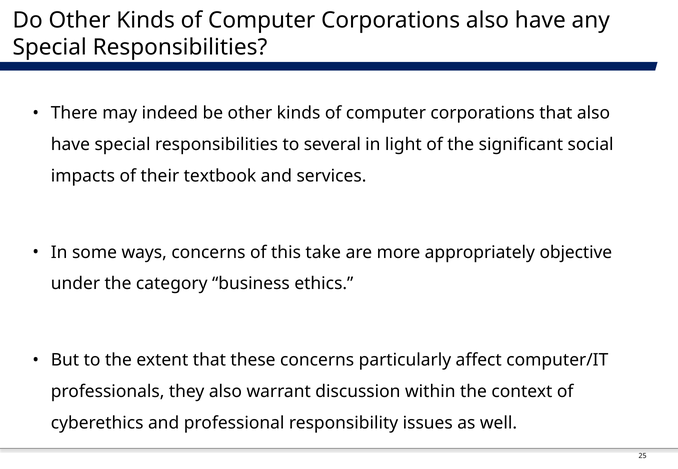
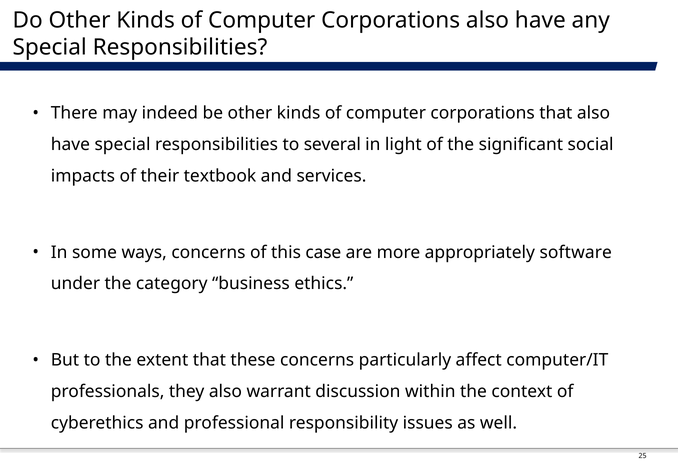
take: take -> case (323, 253)
objective: objective -> software (576, 253)
